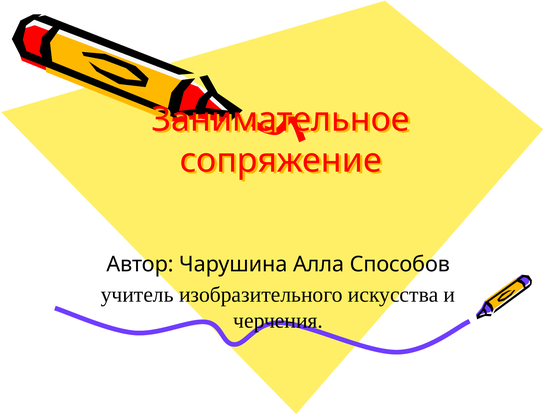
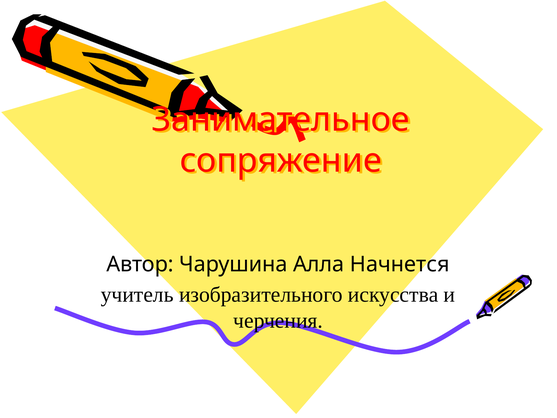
Способов: Способов -> Начнется (400, 264)
